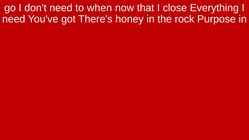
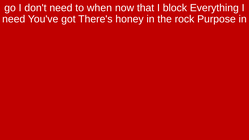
close: close -> block (175, 8)
